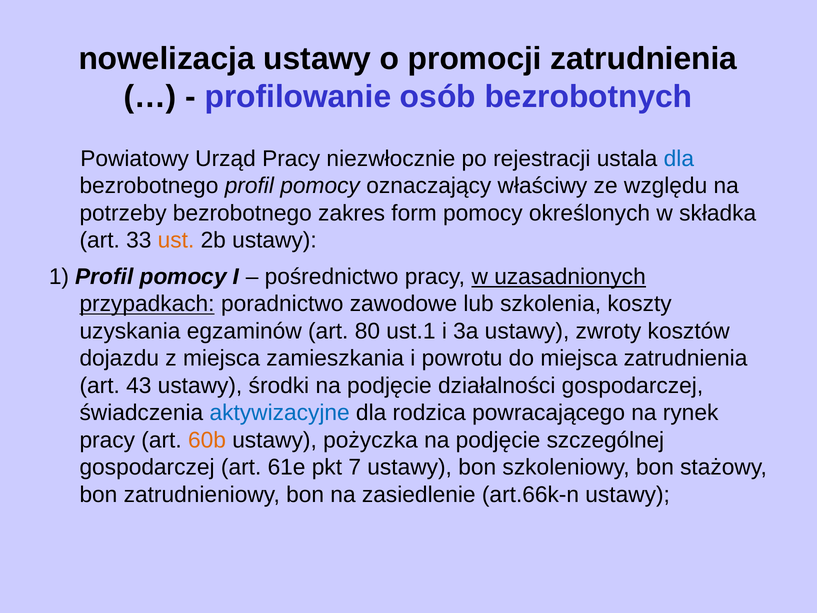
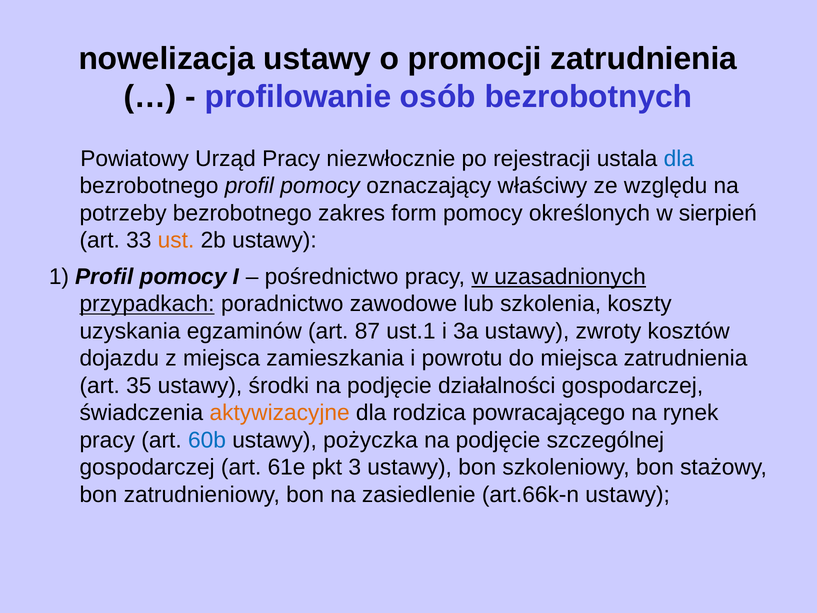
składka: składka -> sierpień (718, 213)
80: 80 -> 87 (367, 331)
43: 43 -> 35 (139, 386)
aktywizacyjne colour: blue -> orange (280, 413)
60b colour: orange -> blue (207, 440)
7: 7 -> 3 (355, 467)
